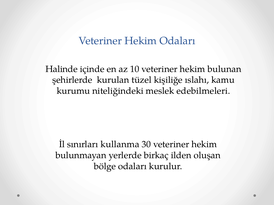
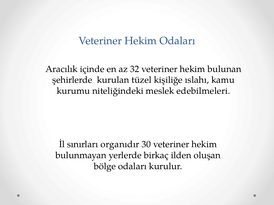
Halinde: Halinde -> Aracılık (62, 69)
10: 10 -> 32 (135, 69)
kullanma: kullanma -> organıdır (120, 145)
